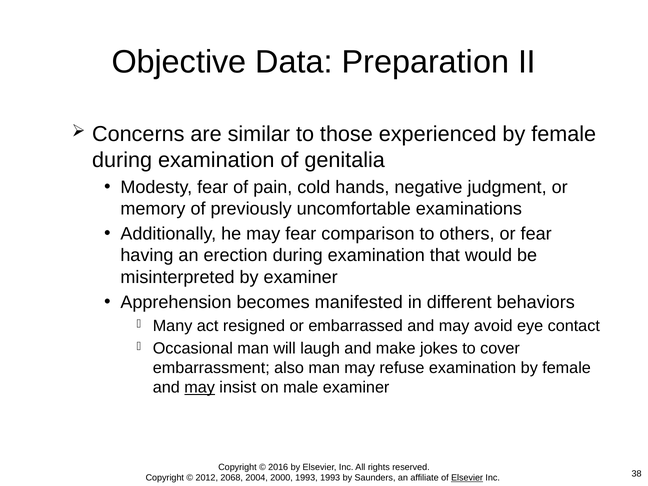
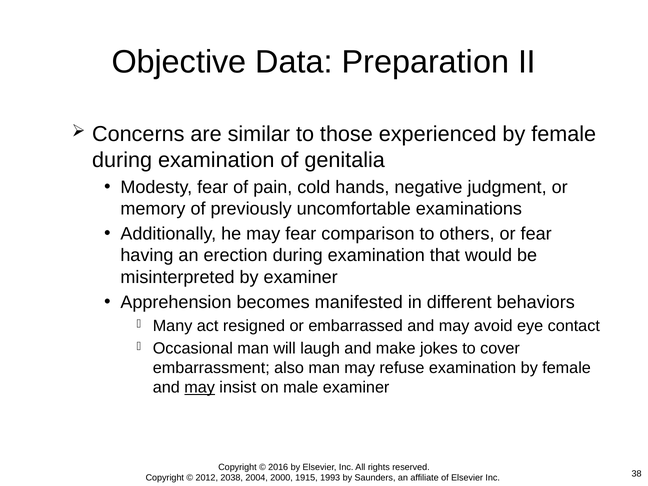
2068: 2068 -> 2038 (232, 478)
2000 1993: 1993 -> 1915 (306, 478)
Elsevier underline: present -> none (467, 478)
